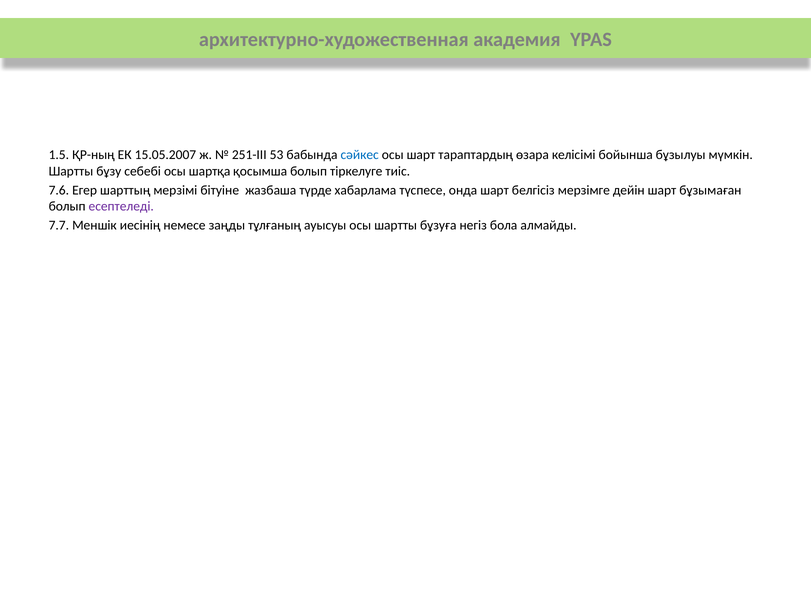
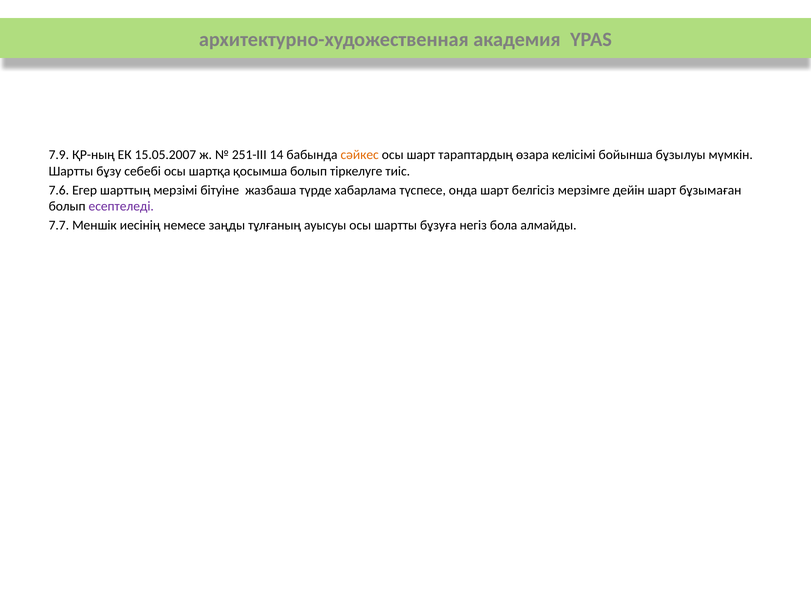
1.5: 1.5 -> 7.9 (59, 155)
53: 53 -> 14 (277, 155)
сәйкес colour: blue -> orange (360, 155)
